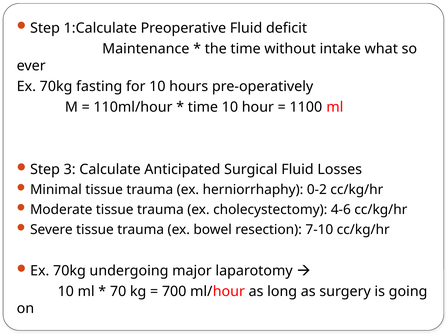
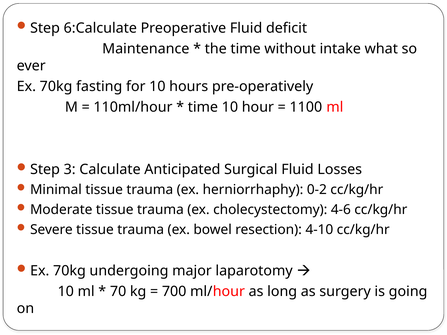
1:Calculate: 1:Calculate -> 6:Calculate (100, 28)
7-10: 7-10 -> 4-10 (319, 230)
